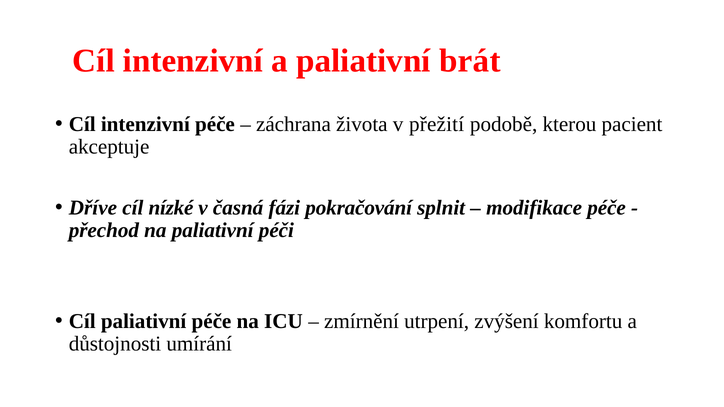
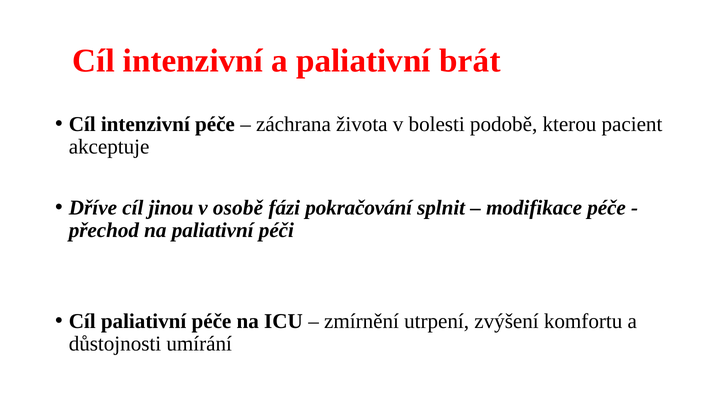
přežití: přežití -> bolesti (437, 124)
nízké: nízké -> jinou (171, 208)
časná: časná -> osobě (238, 208)
